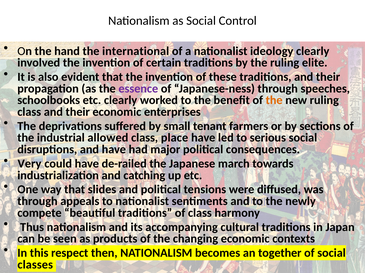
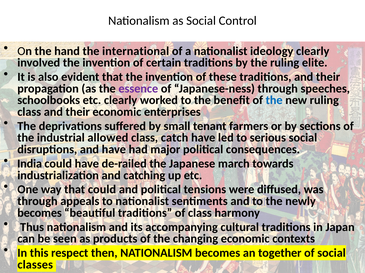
the colour: orange -> blue (274, 100)
place: place -> catch (175, 138)
Very: Very -> India (30, 164)
that slides: slides -> could (102, 190)
compete: compete -> becomes (40, 213)
